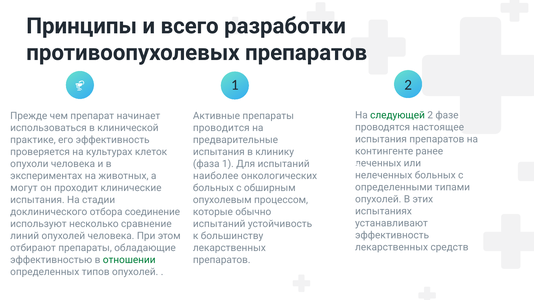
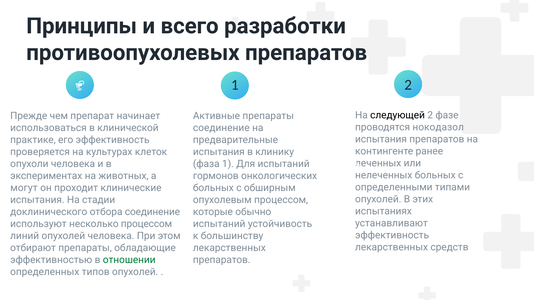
следующей colour: green -> black (398, 115)
настоящее: настоящее -> нокодазол (438, 127)
проводится: проводится -> соединение (221, 128)
наиболее: наиболее -> гормонов (216, 176)
несколько сравнение: сравнение -> процессом (146, 224)
